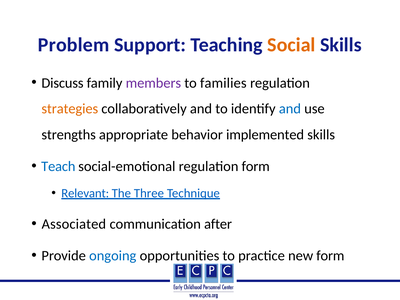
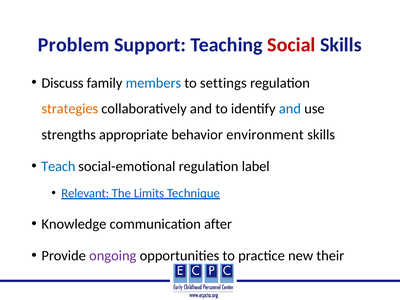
Social colour: orange -> red (291, 45)
members colour: purple -> blue (153, 83)
families: families -> settings (223, 83)
implemented: implemented -> environment (265, 135)
regulation form: form -> label (256, 166)
Three: Three -> Limits (149, 193)
Associated: Associated -> Knowledge (74, 224)
ongoing colour: blue -> purple (113, 256)
new form: form -> their (330, 256)
